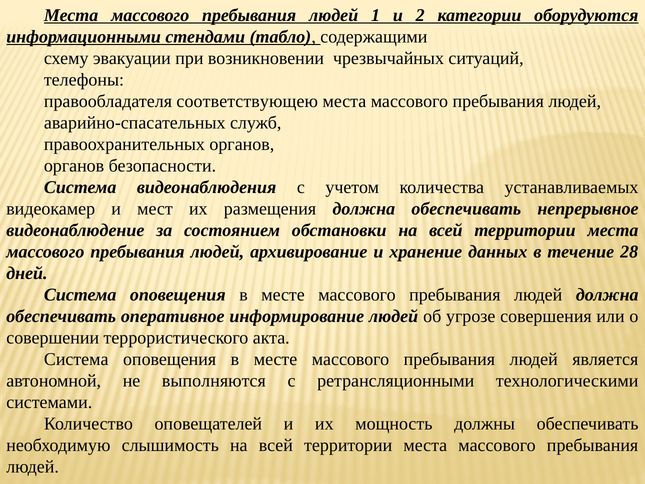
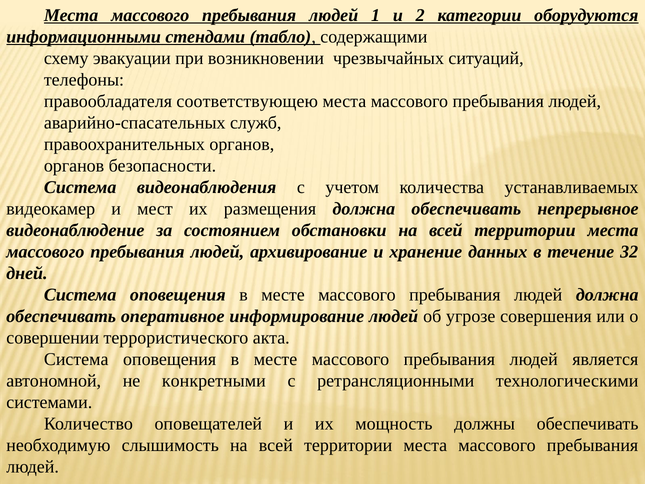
28: 28 -> 32 (629, 252)
выполняются: выполняются -> конкретными (214, 381)
